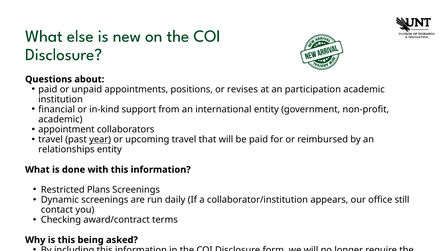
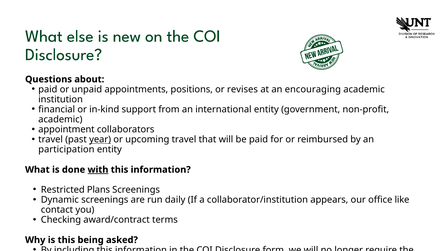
participation: participation -> encouraging (313, 89)
relationships: relationships -> participation (66, 150)
with underline: none -> present (98, 170)
still: still -> like (402, 200)
